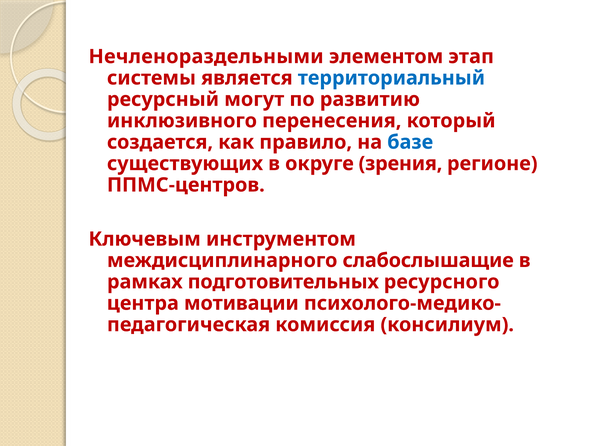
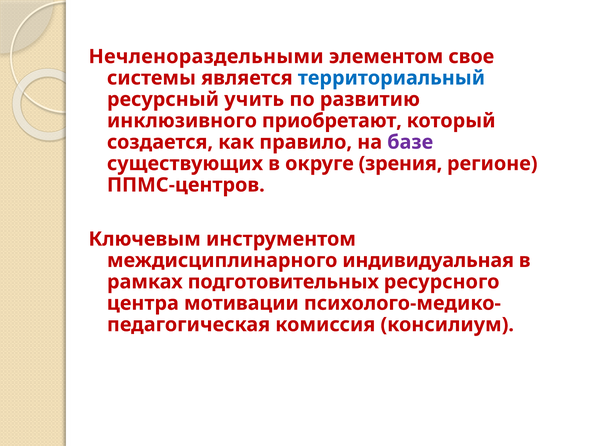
этап: этап -> свое (471, 57)
могут: могут -> учить (254, 99)
перенесения: перенесения -> приобретают (332, 121)
базе colour: blue -> purple (410, 142)
слабослышащие: слабослышащие -> индивидуальная (428, 261)
